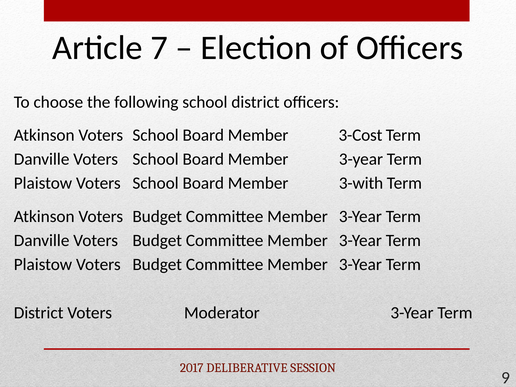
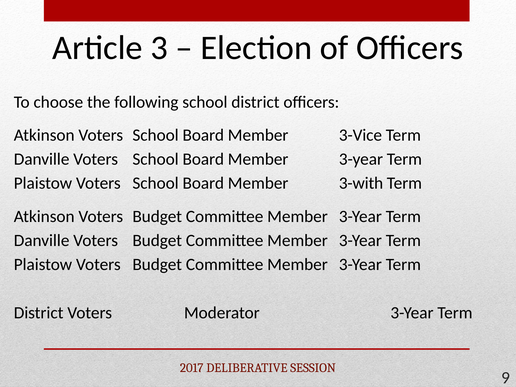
7: 7 -> 3 (159, 48)
3-Cost: 3-Cost -> 3-Vice (360, 135)
